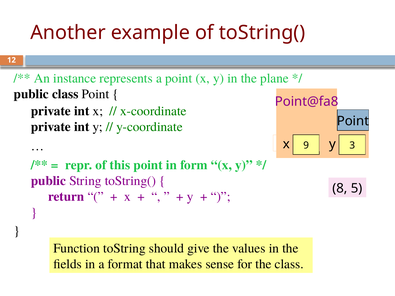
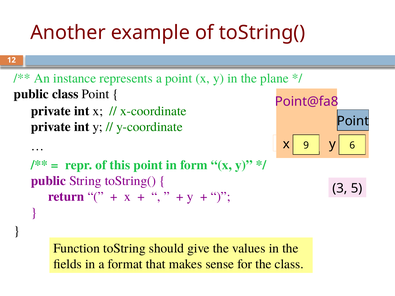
3: 3 -> 6 (352, 146)
8: 8 -> 3 (340, 189)
